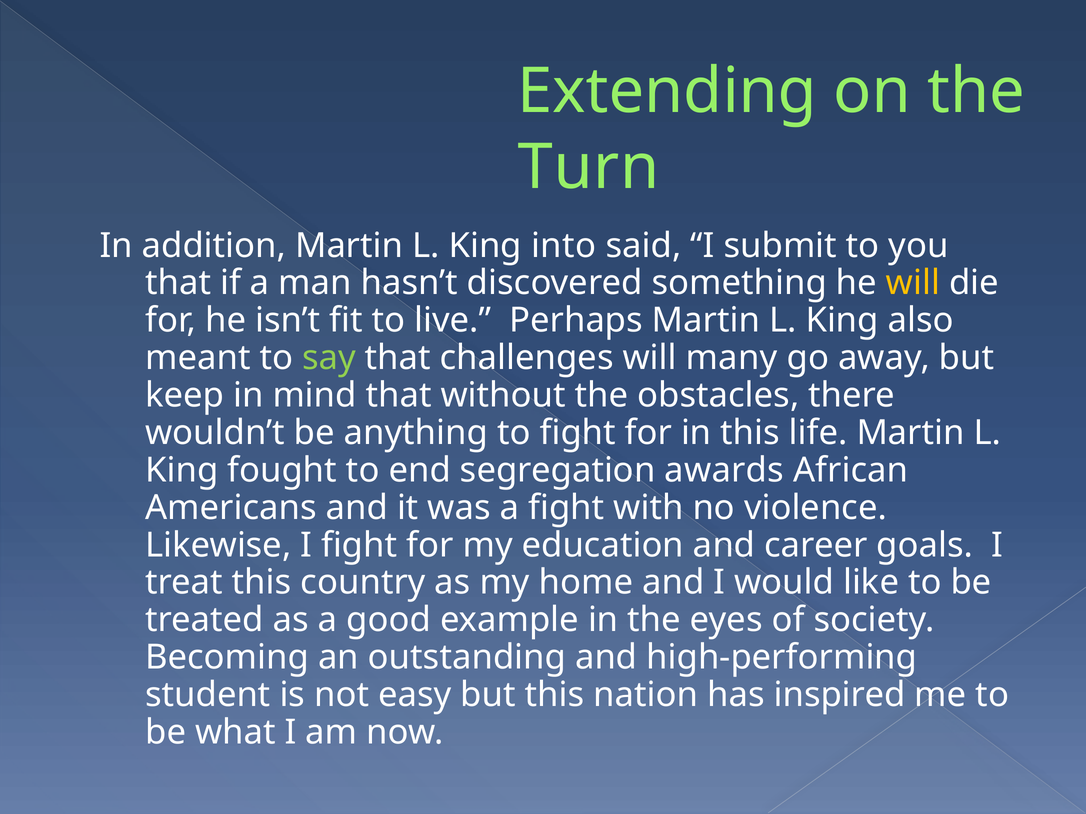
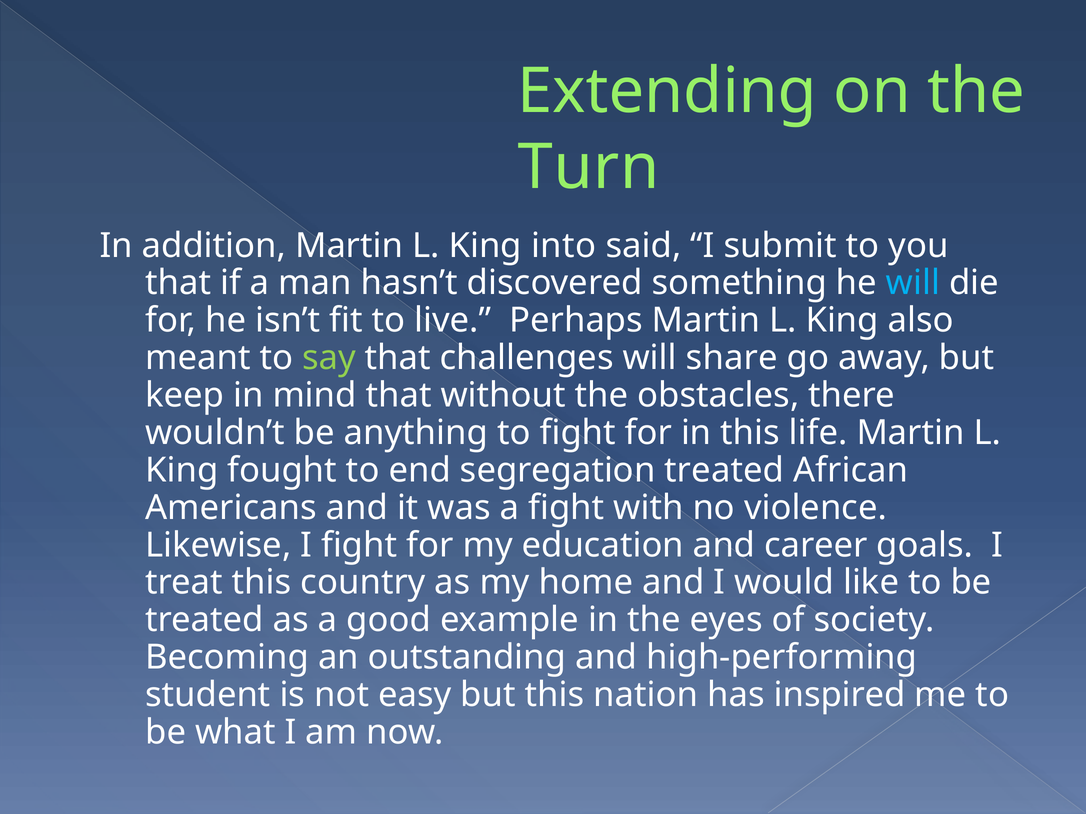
will colour: yellow -> light blue (913, 283)
many: many -> share (732, 358)
segregation awards: awards -> treated (724, 471)
